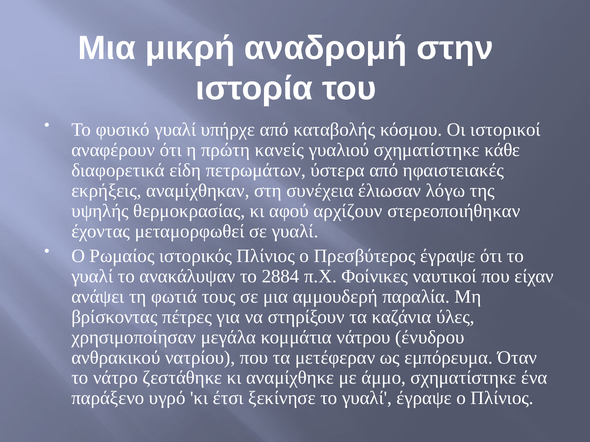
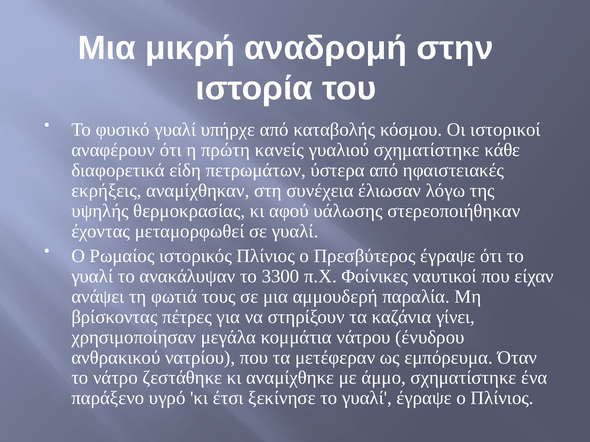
αρχίζουν: αρχίζουν -> υάλωσης (348, 211)
2884: 2884 -> 3300 (281, 276)
ύλες: ύλες -> γίνει (455, 317)
